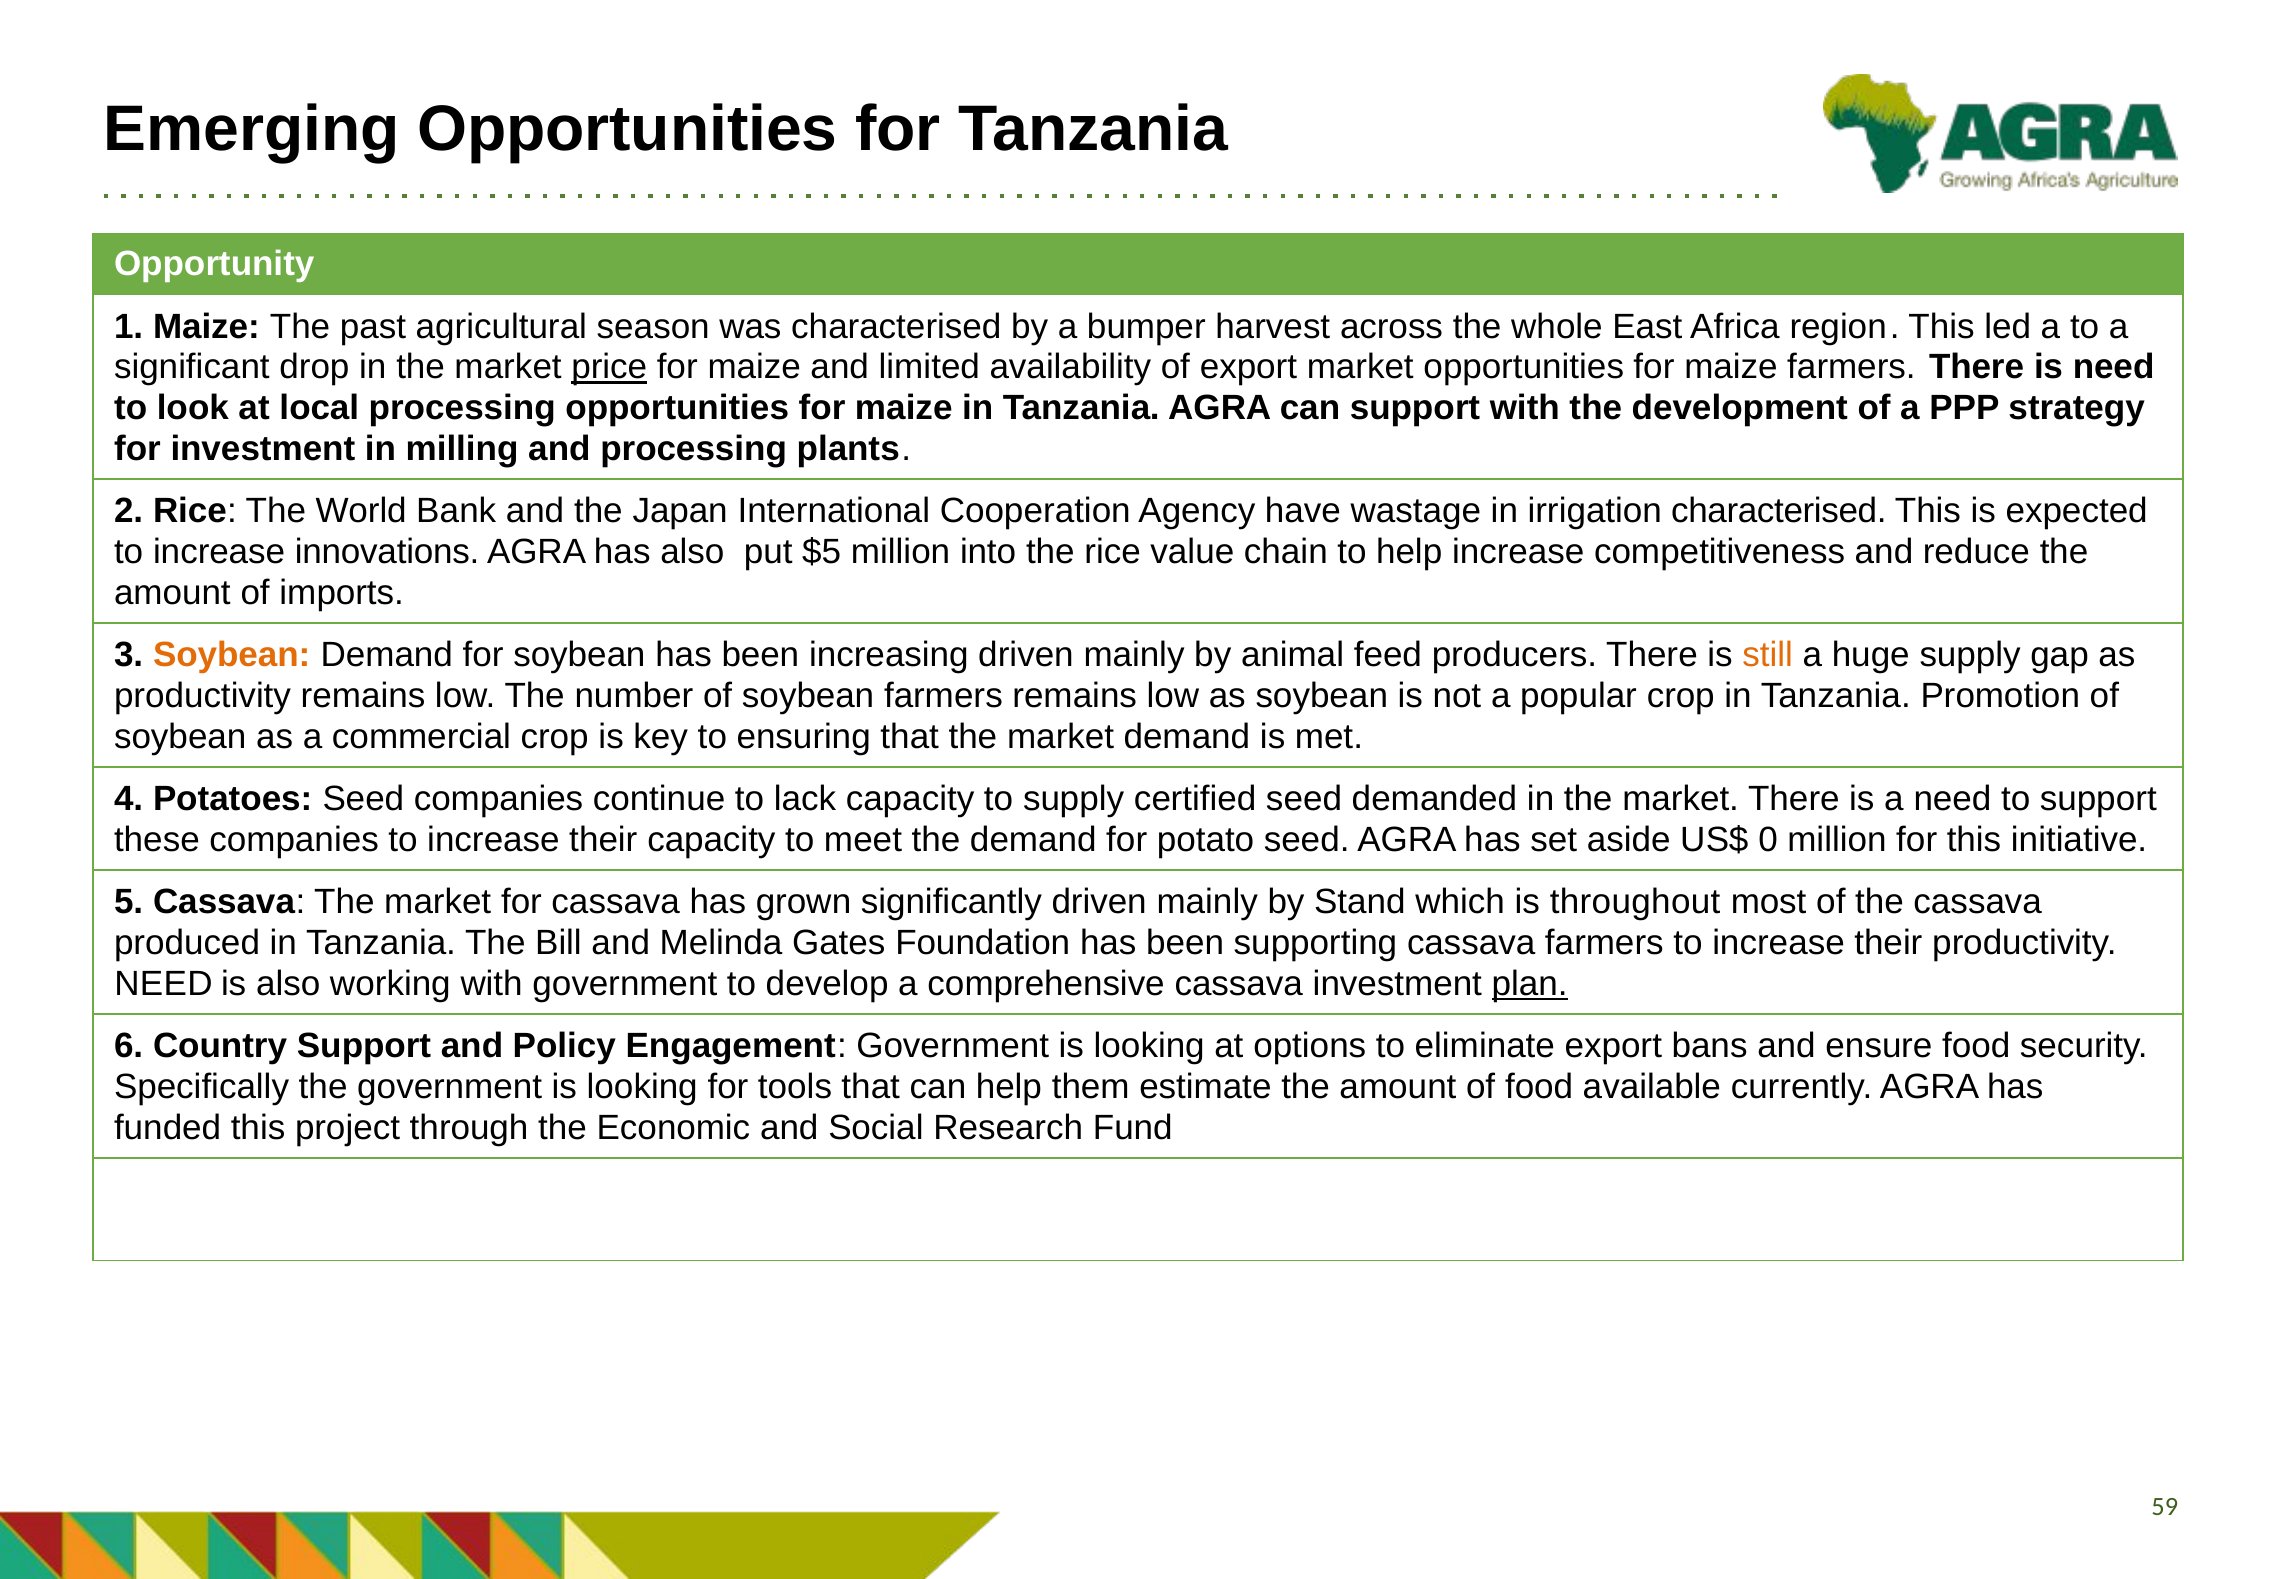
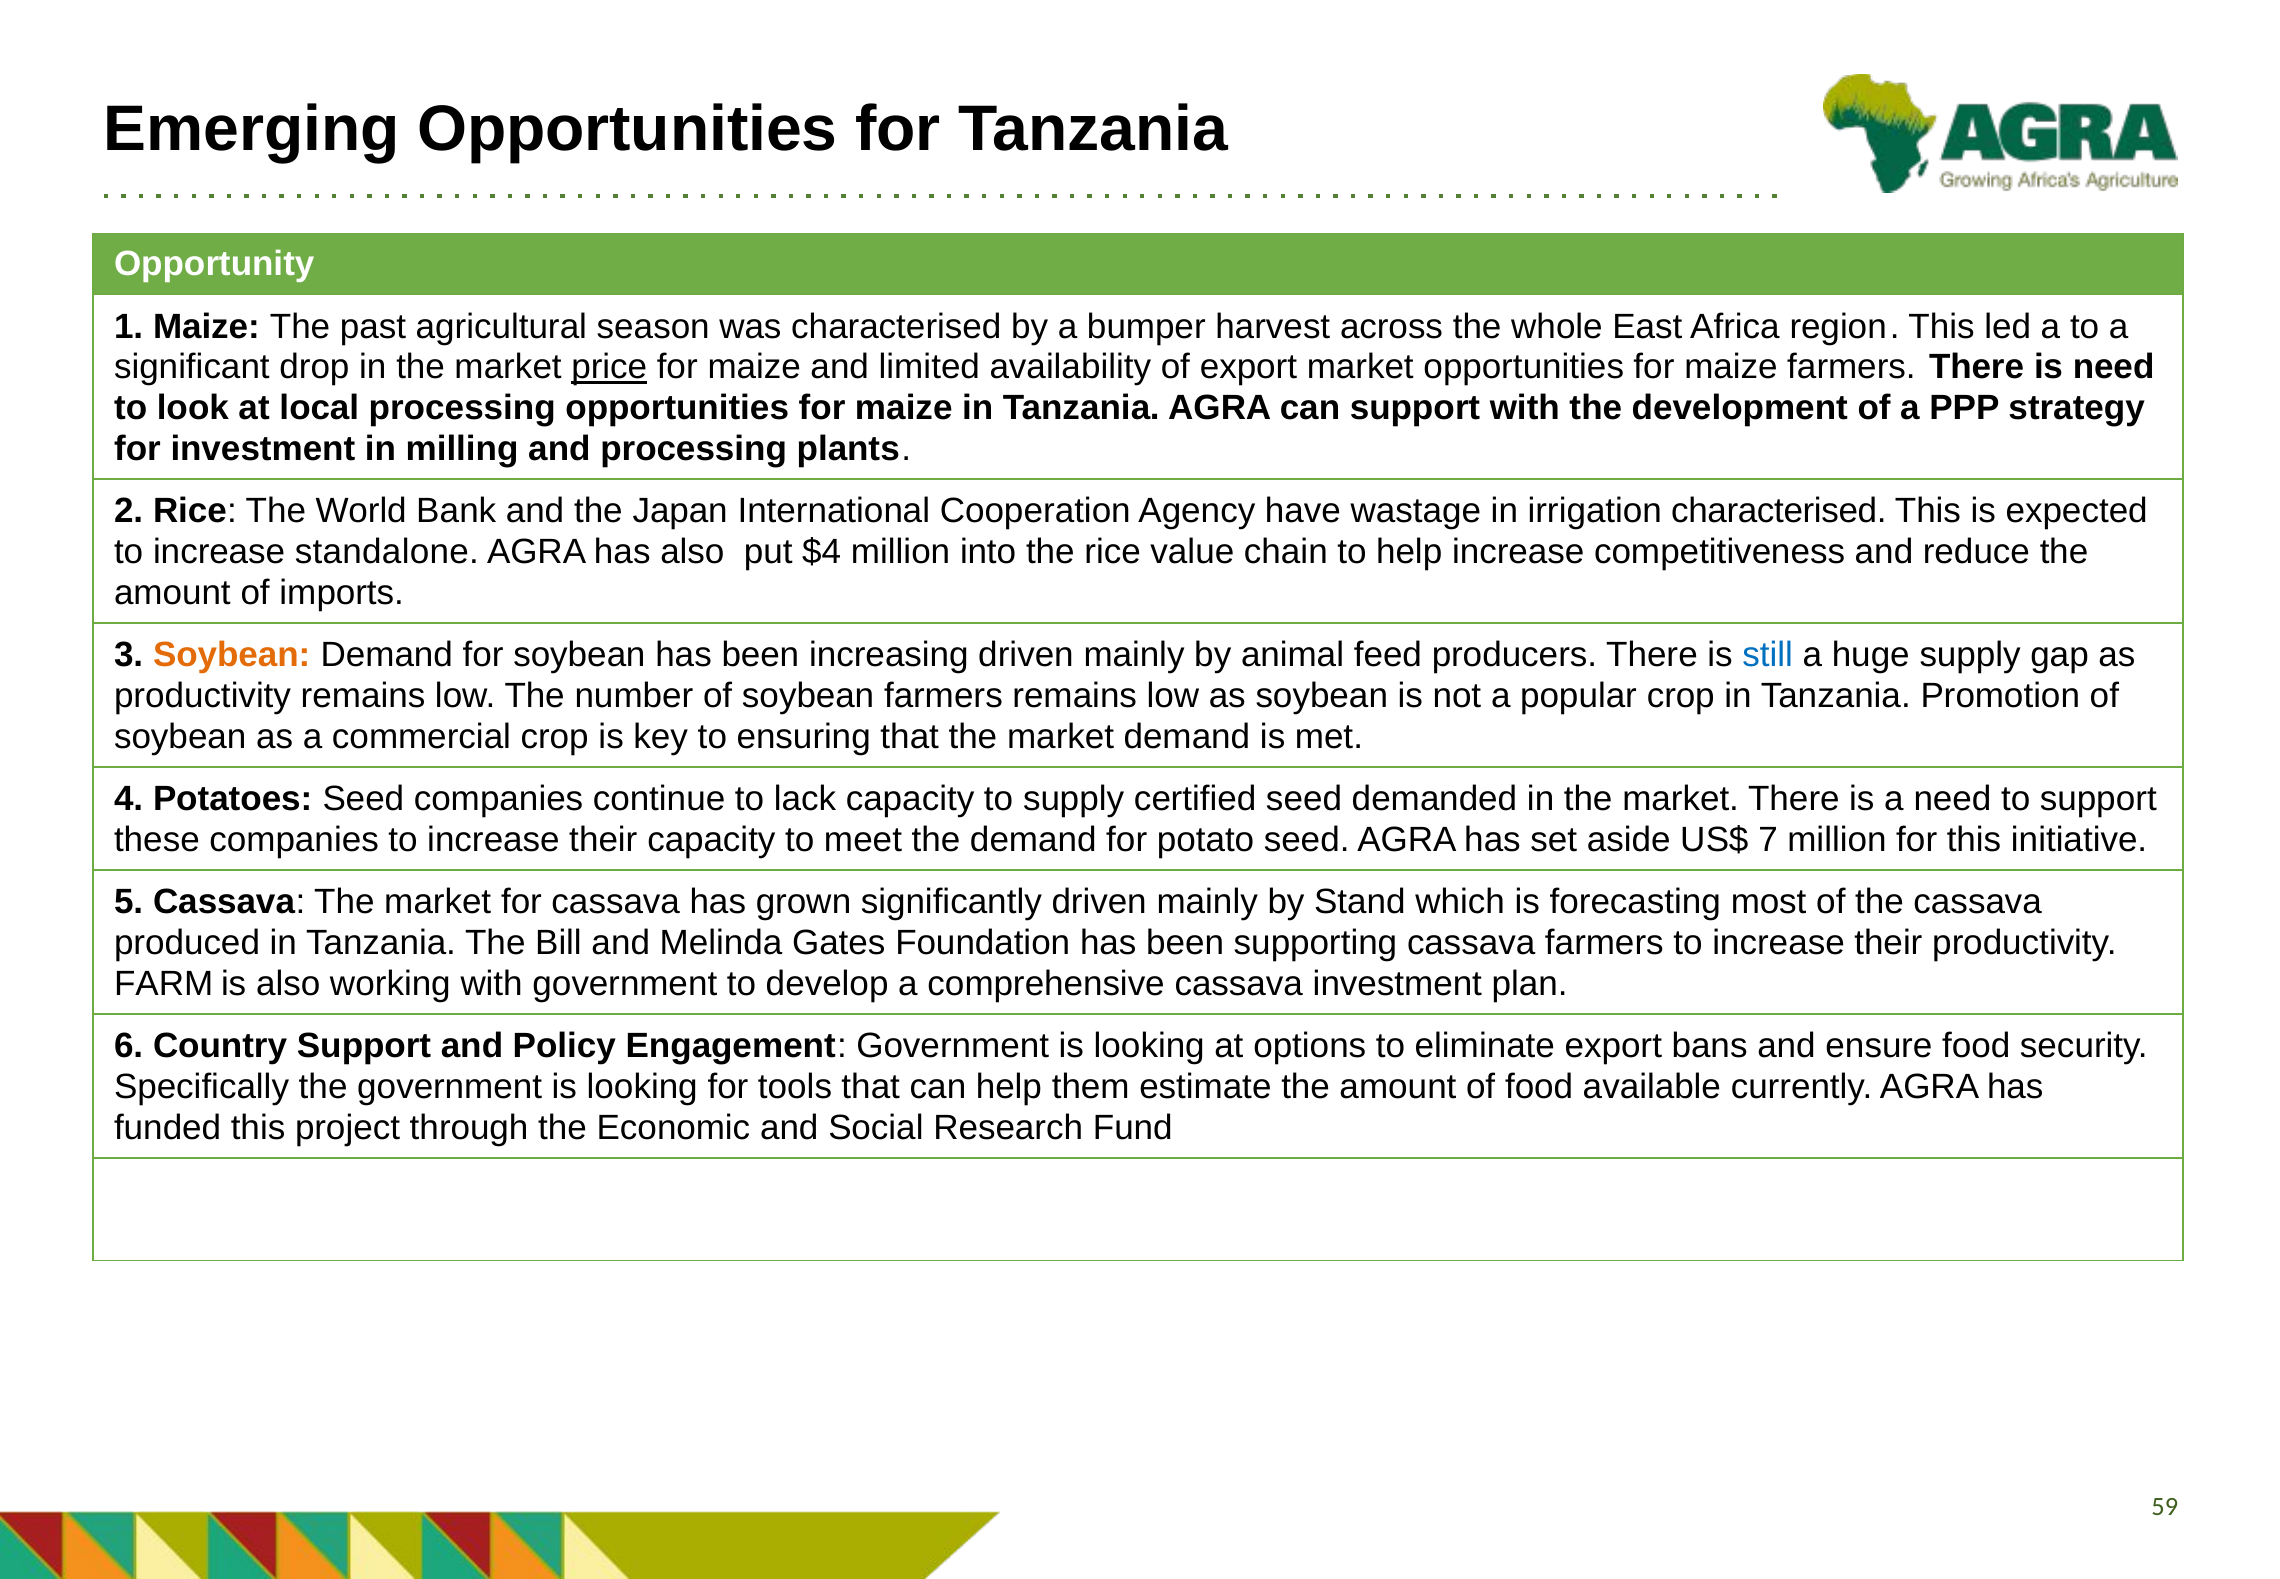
innovations: innovations -> standalone (387, 552)
$5: $5 -> $4 (822, 552)
still colour: orange -> blue (1768, 655)
0: 0 -> 7 (1768, 840)
throughout: throughout -> forecasting (1635, 902)
NEED: NEED -> FARM (164, 984)
plan underline: present -> none (1530, 984)
